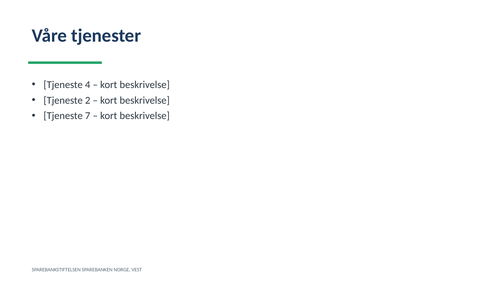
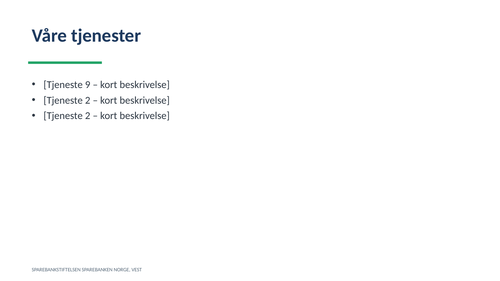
4: 4 -> 9 (88, 85)
7: 7 -> 2 (88, 116)
